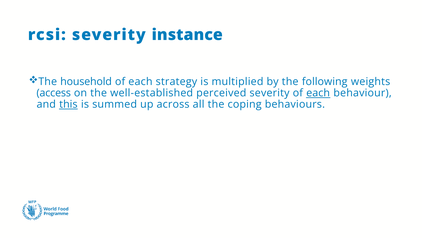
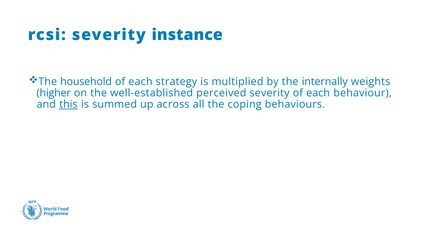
following: following -> internally (325, 81)
access: access -> higher (54, 93)
each underline: present -> none (318, 93)
